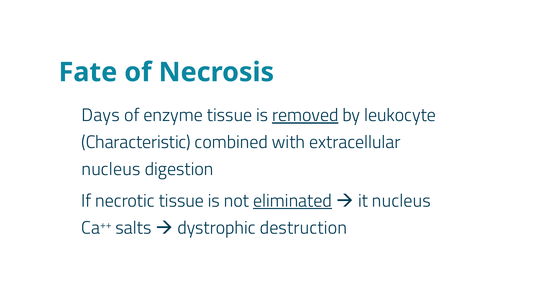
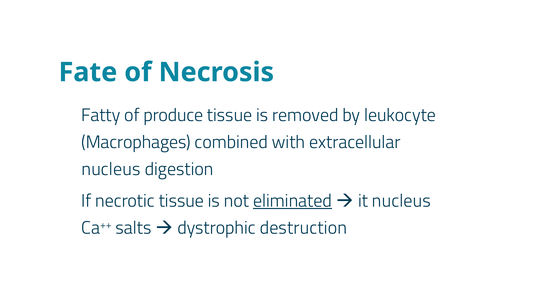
Days: Days -> Fatty (101, 115)
enzyme: enzyme -> produce (173, 115)
removed underline: present -> none (305, 115)
Characteristic: Characteristic -> Macrophages (136, 142)
